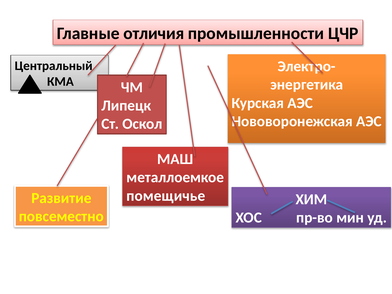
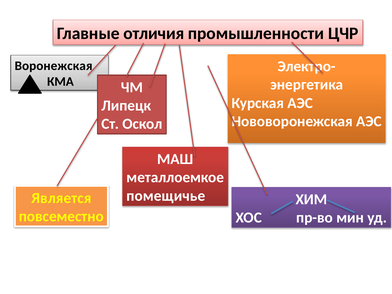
Центральный: Центральный -> Воронежская (54, 66)
Развитие: Развитие -> Является (61, 198)
